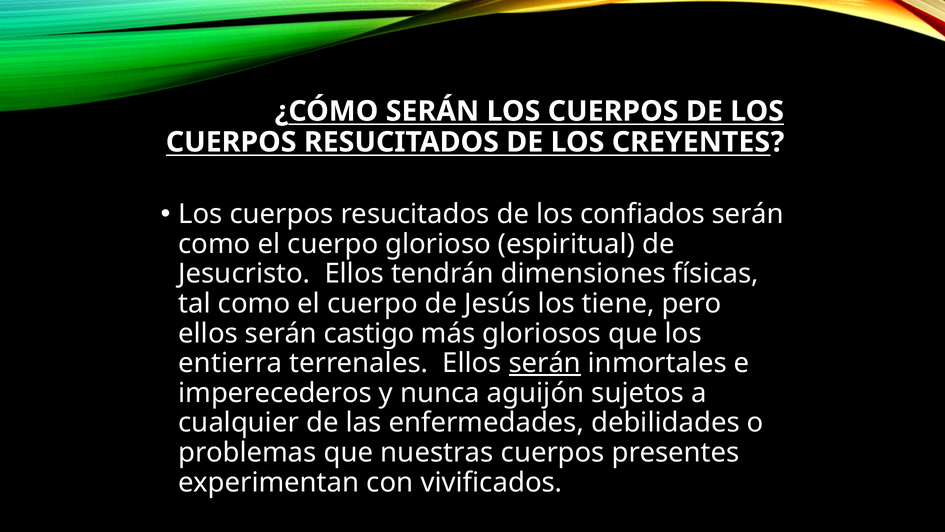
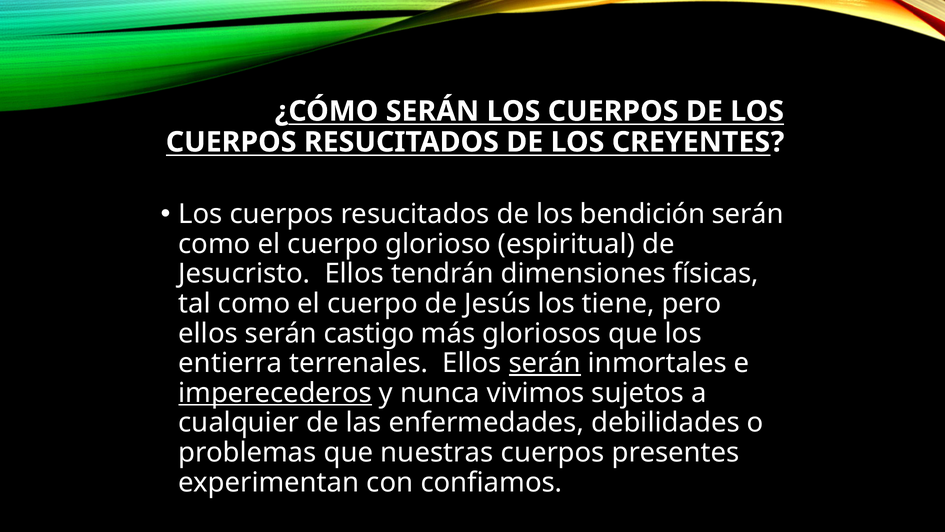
confiados: confiados -> bendición (643, 214)
imperecederos underline: none -> present (275, 393)
aguijón: aguijón -> vivimos (536, 393)
vivificados: vivificados -> confiamos (491, 482)
